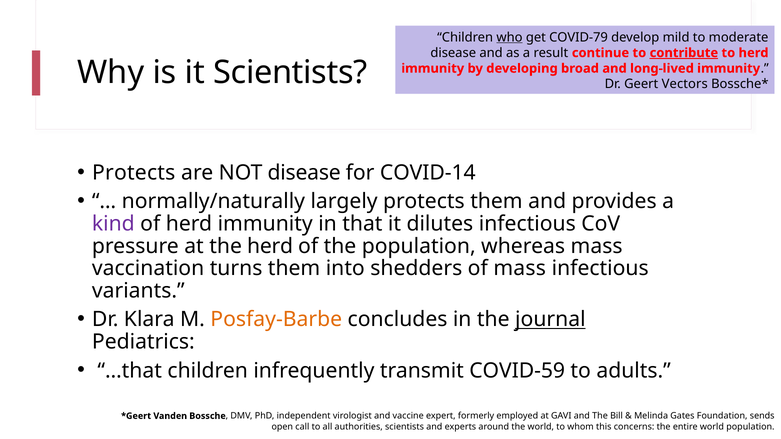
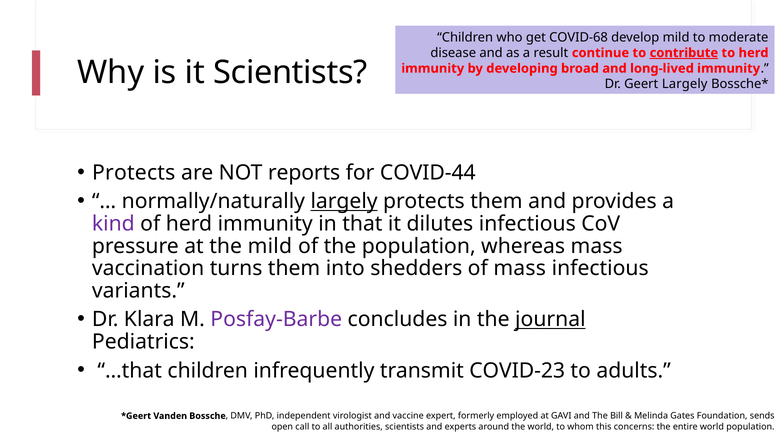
who underline: present -> none (510, 37)
COVID-79: COVID-79 -> COVID-68 (579, 37)
Geert Vectors: Vectors -> Largely (685, 84)
NOT disease: disease -> reports (304, 173)
COVID-14: COVID-14 -> COVID-44 (428, 173)
largely underline: none -> present (344, 202)
the herd: herd -> mild (270, 246)
Posfay-Barbe colour: orange -> purple (276, 320)
COVID-59: COVID-59 -> COVID-23 (517, 371)
